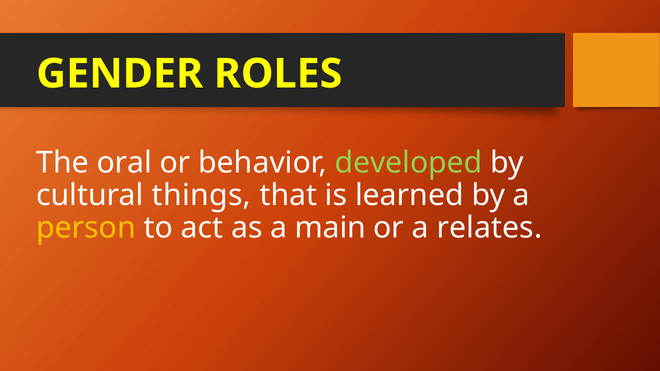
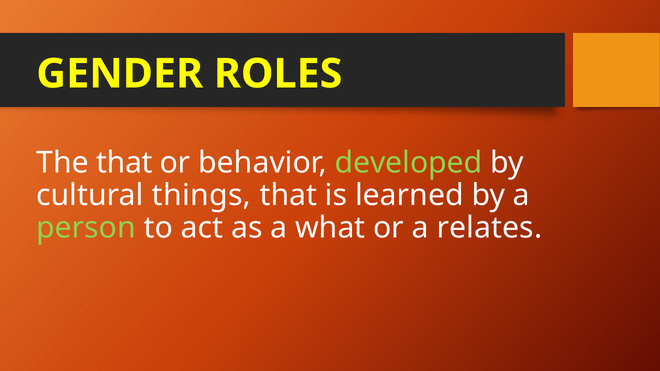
The oral: oral -> that (124, 163)
person colour: yellow -> light green (86, 228)
main: main -> what (330, 228)
